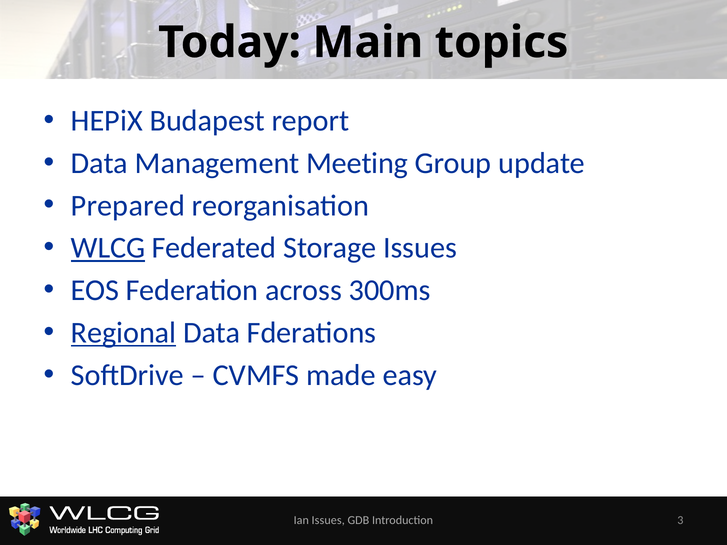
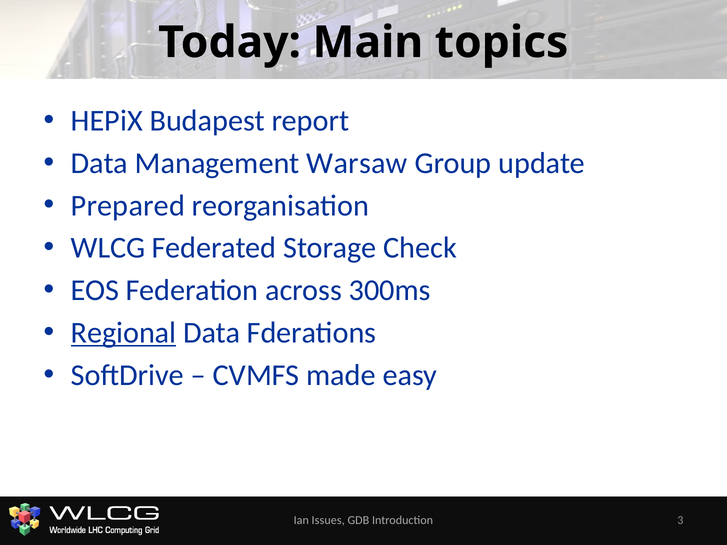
Meeting: Meeting -> Warsaw (357, 163)
WLCG underline: present -> none (108, 248)
Storage Issues: Issues -> Check (420, 248)
